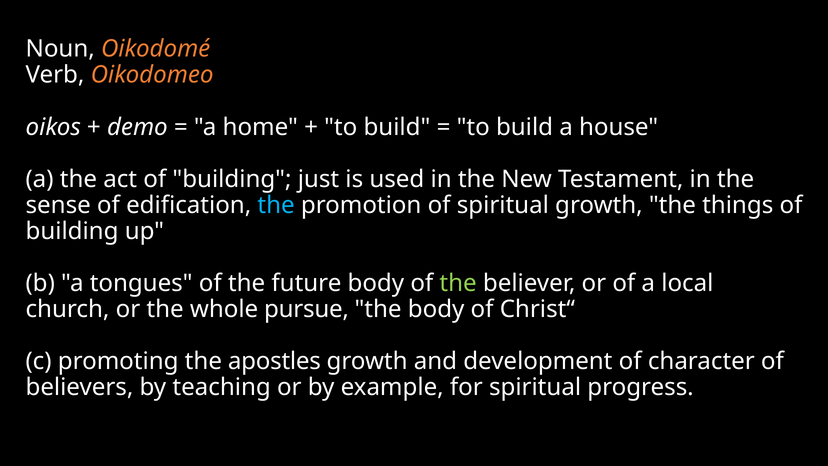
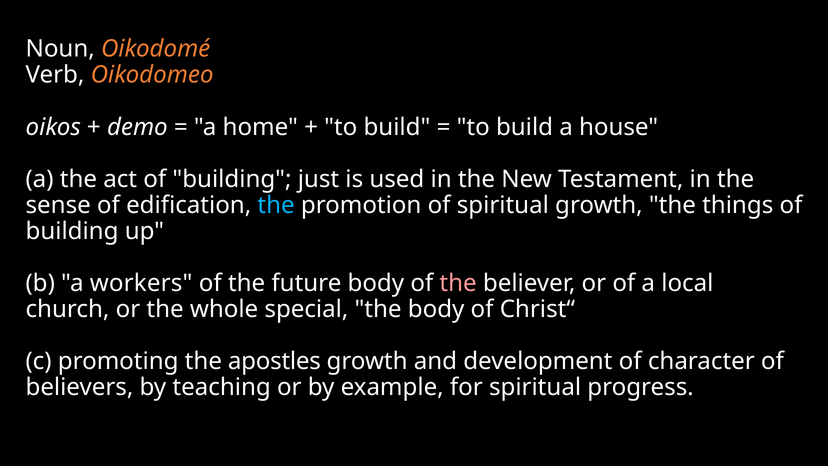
tongues: tongues -> workers (141, 283)
the colour: light green -> pink (458, 283)
pursue: pursue -> special (306, 309)
